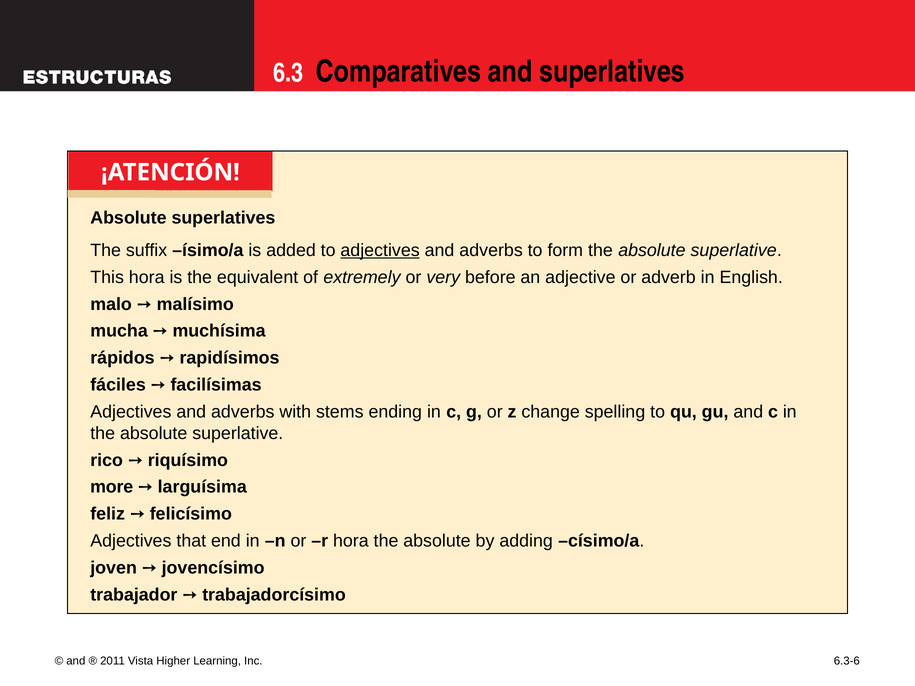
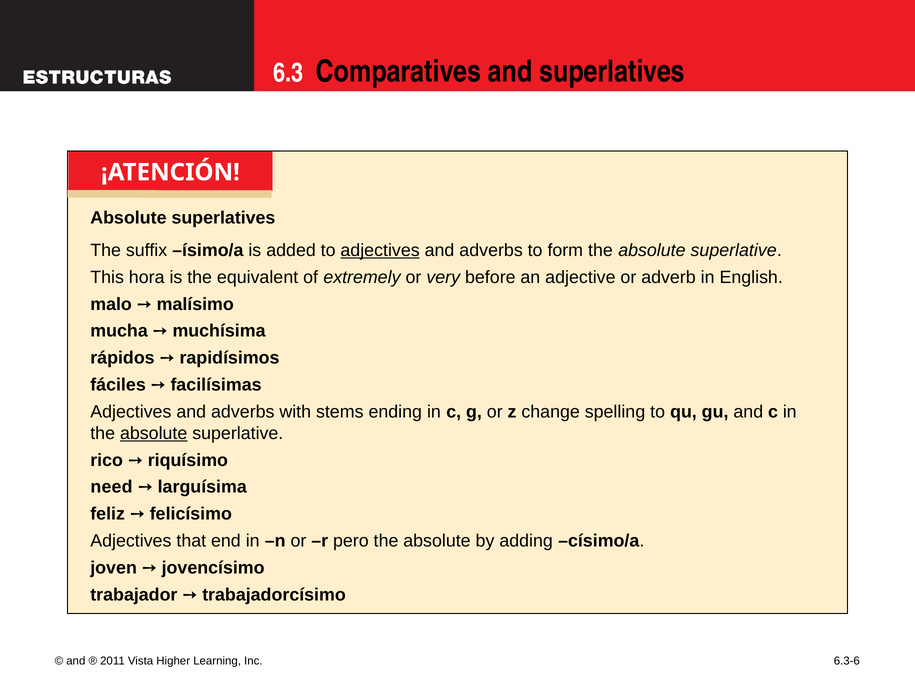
absolute underline: none -> present (154, 433)
more: more -> need (112, 487)
r hora: hora -> pero (351, 541)
